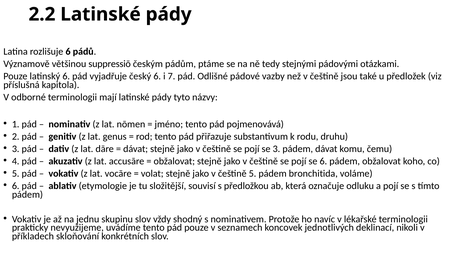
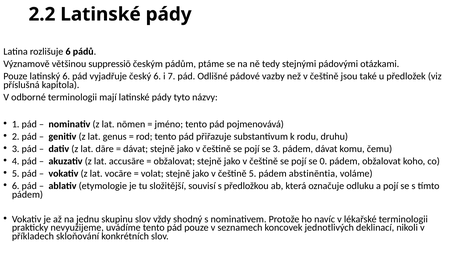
se 6: 6 -> 0 (323, 161)
bronchitida: bronchitida -> abstinēntia (313, 174)
